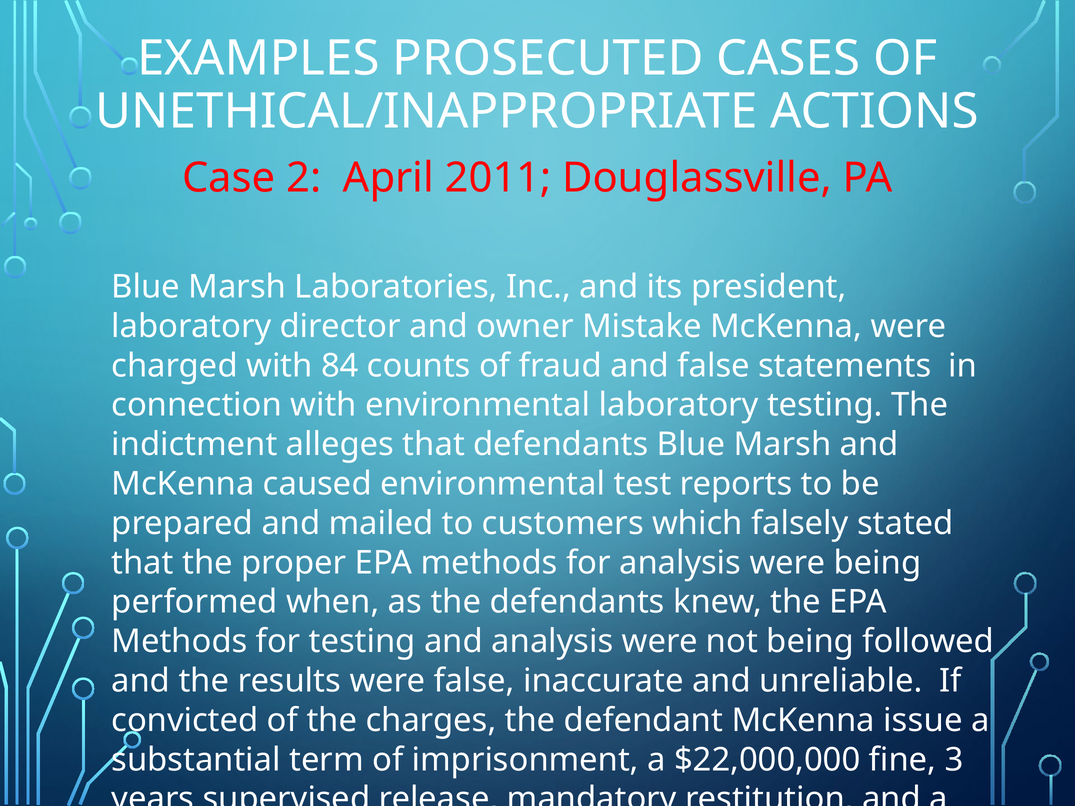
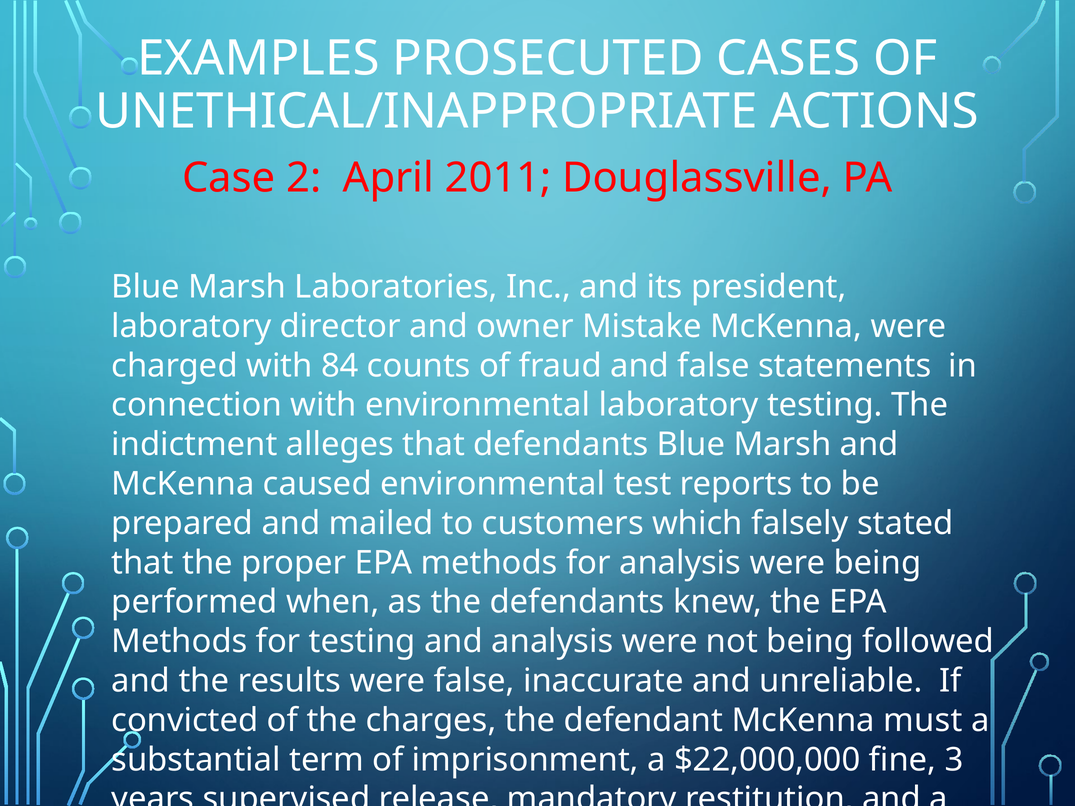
issue: issue -> must (923, 721)
